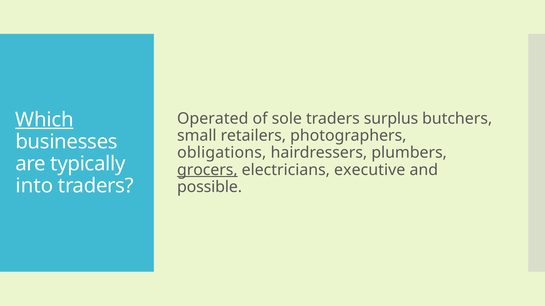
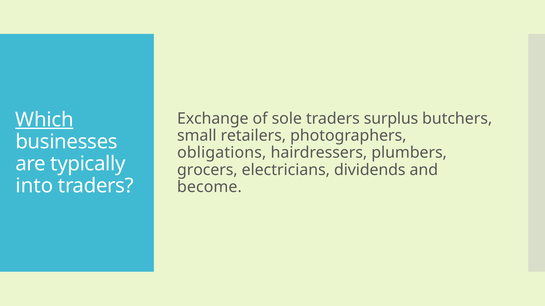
Operated: Operated -> Exchange (213, 119)
grocers underline: present -> none (207, 170)
executive: executive -> dividends (370, 170)
possible: possible -> become (209, 187)
